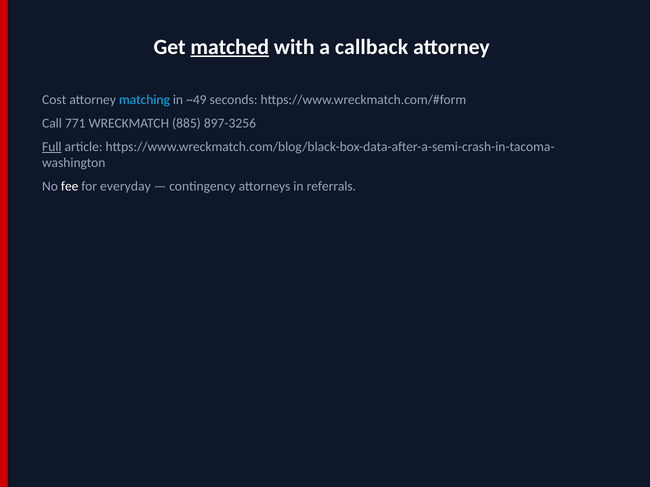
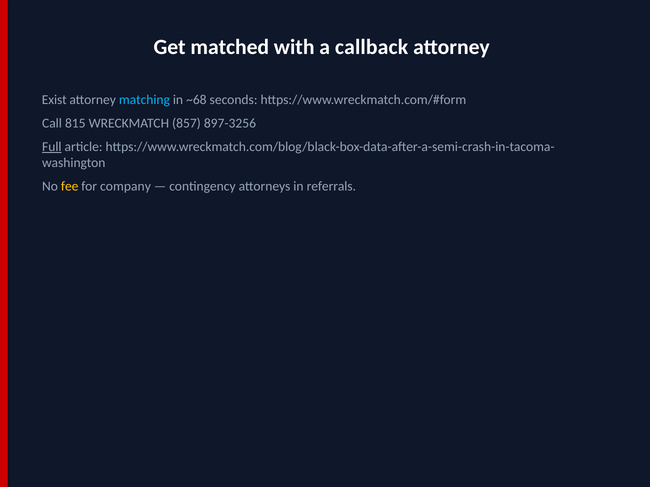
matched underline: present -> none (230, 47)
Cost: Cost -> Exist (54, 100)
~49: ~49 -> ~68 (196, 100)
771: 771 -> 815 (75, 123)
885: 885 -> 857 (186, 123)
fee colour: white -> yellow (70, 187)
everyday: everyday -> company (125, 187)
